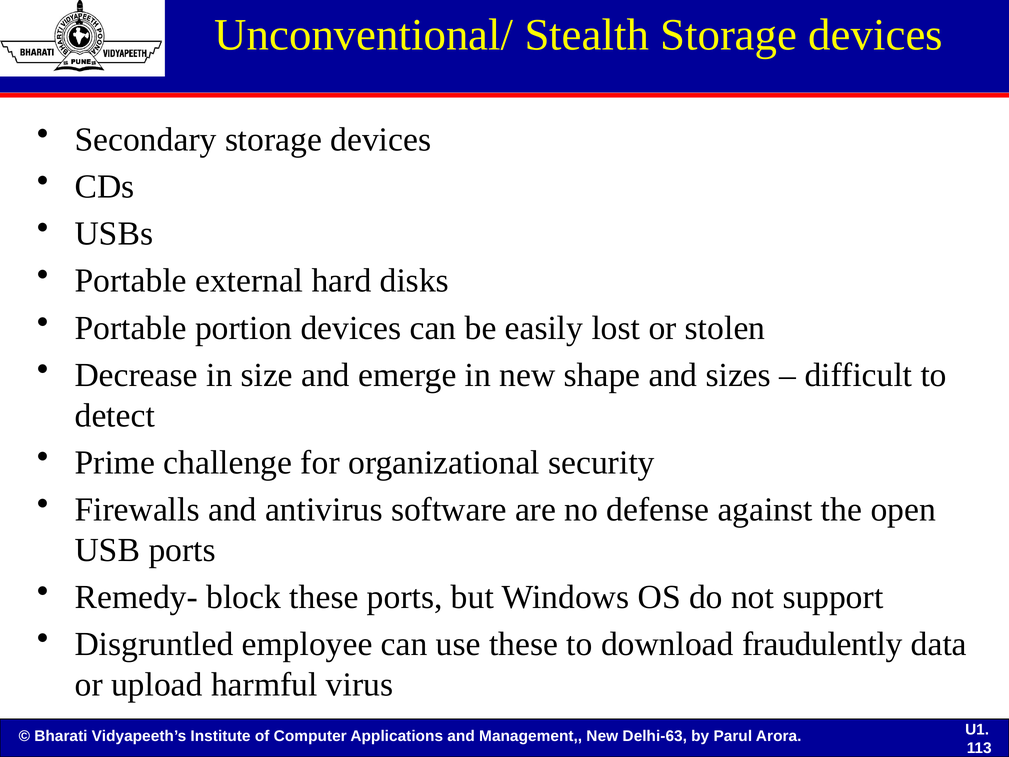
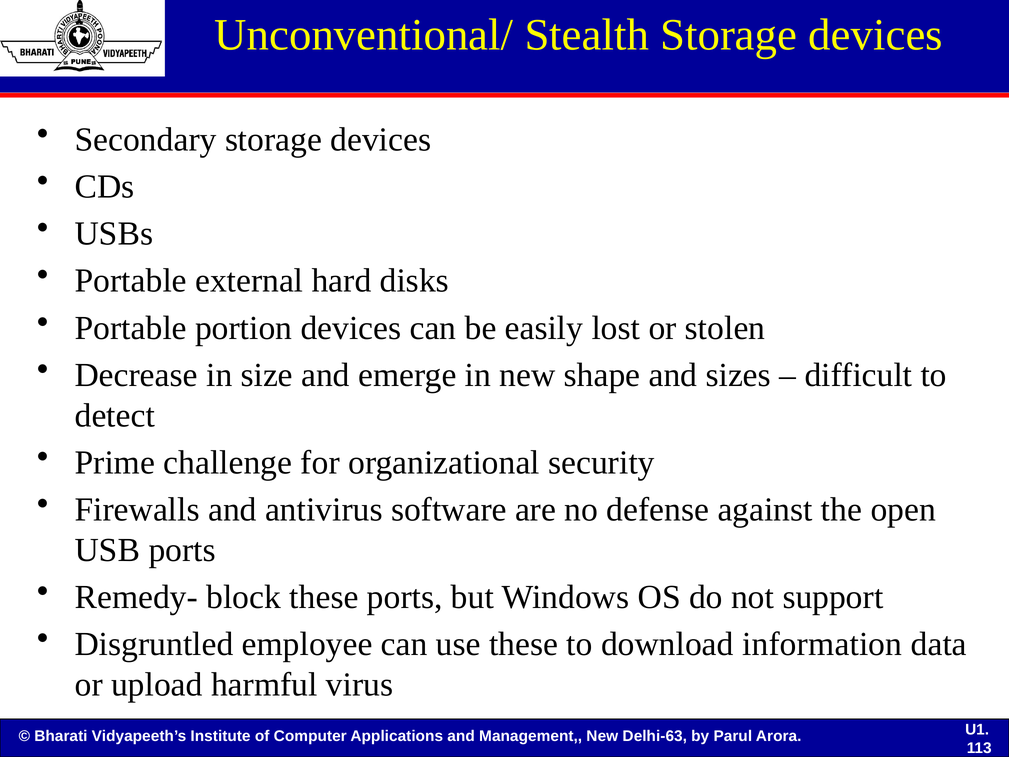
fraudulently: fraudulently -> information (822, 644)
